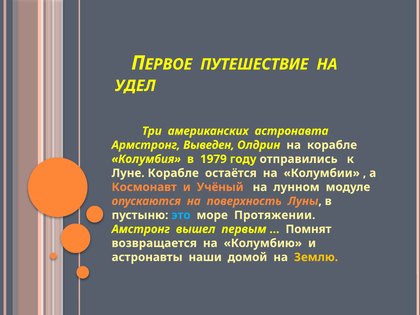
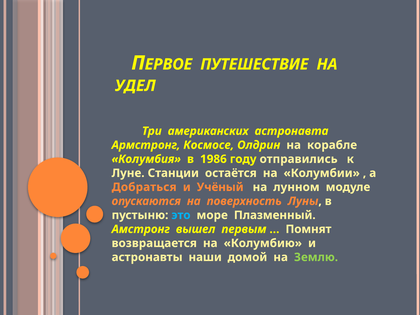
Выведен: Выведен -> Космосе (209, 145)
1979: 1979 -> 1986 (213, 159)
Луне Корабле: Корабле -> Станции (173, 173)
Космонавт: Космонавт -> Добраться (144, 187)
Протяжении: Протяжении -> Плазменный (275, 215)
Землю colour: yellow -> light green (316, 257)
